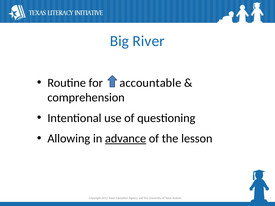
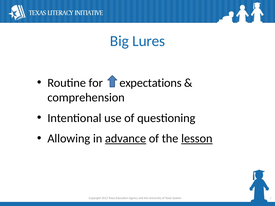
River: River -> Lures (149, 41)
accountable: accountable -> expectations (151, 83)
lesson underline: none -> present (197, 139)
